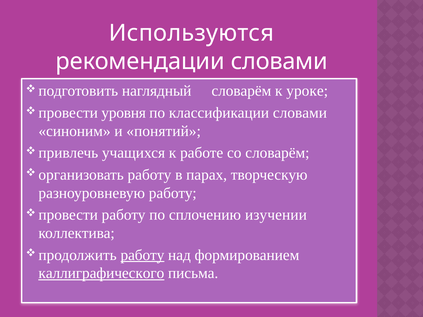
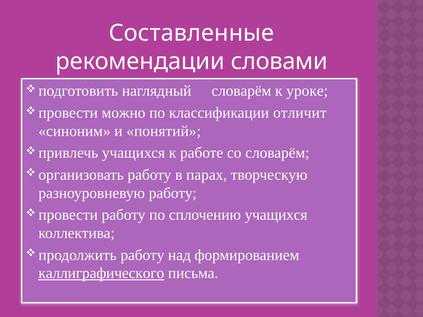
Используются: Используются -> Составленные (191, 33)
уровня: уровня -> можно (124, 113)
классификации словами: словами -> отличит (300, 113)
сплочению изучении: изучении -> учащихся (276, 215)
работу underline: present -> none (142, 255)
